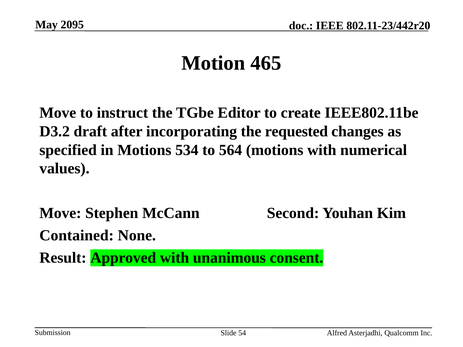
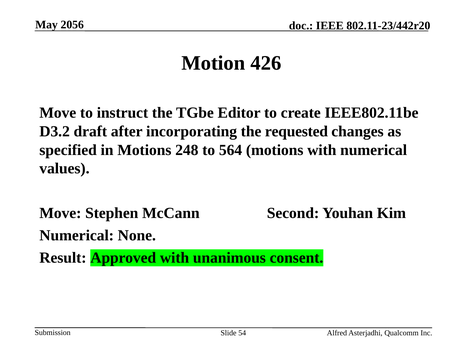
2095: 2095 -> 2056 (72, 25)
465: 465 -> 426 (266, 63)
534: 534 -> 248 (187, 150)
Contained: Contained -> Numerical (77, 236)
